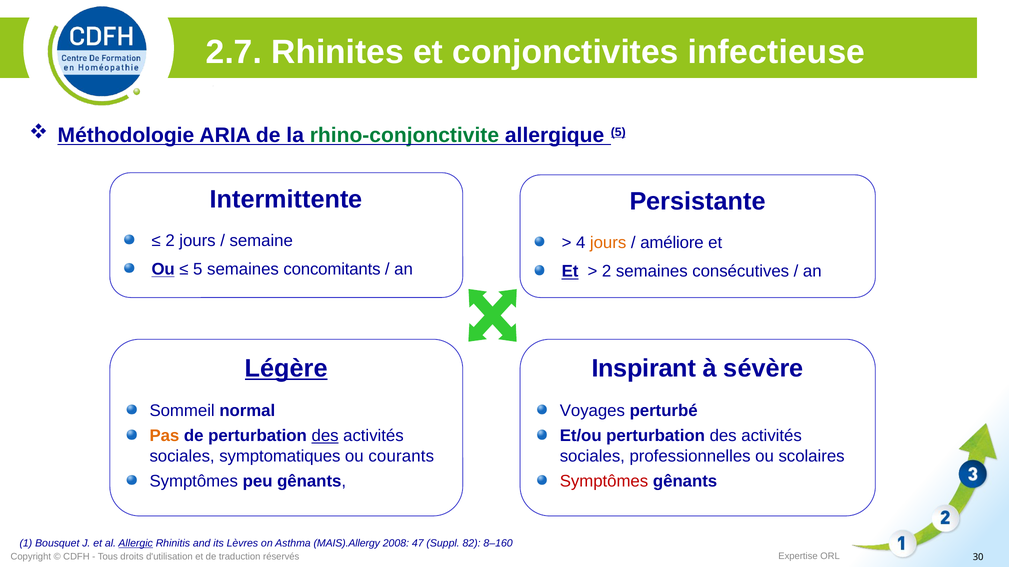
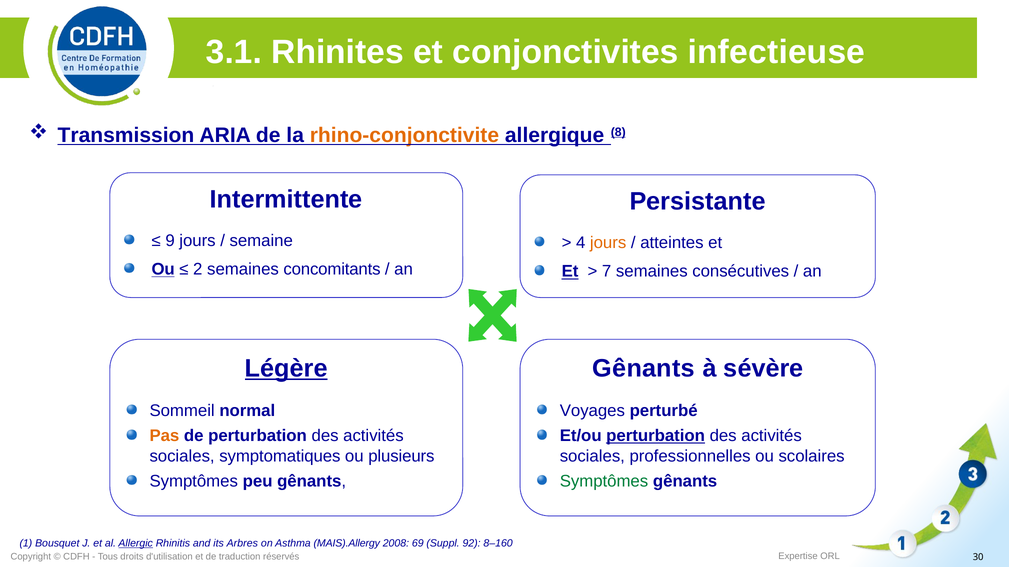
2.7: 2.7 -> 3.1 (234, 52)
Méthodologie: Méthodologie -> Transmission (126, 135)
rhino-conjonctivite colour: green -> orange (404, 135)
allergique 5: 5 -> 8 (618, 132)
2: 2 -> 9 (170, 241)
améliore: améliore -> atteintes (672, 243)
5: 5 -> 2 (198, 270)
2: 2 -> 7 (607, 272)
Inspirant: Inspirant -> Gênants (644, 369)
des underline: present -> none (325, 436)
perturbation underline: none -> present (656, 436)
courants: courants -> plusieurs (401, 456)
Symptômes colour: red -> green (604, 482)
Lèvres: Lèvres -> Arbres (242, 544)
47: 47 -> 69 (418, 544)
82: 82 -> 92 (472, 544)
